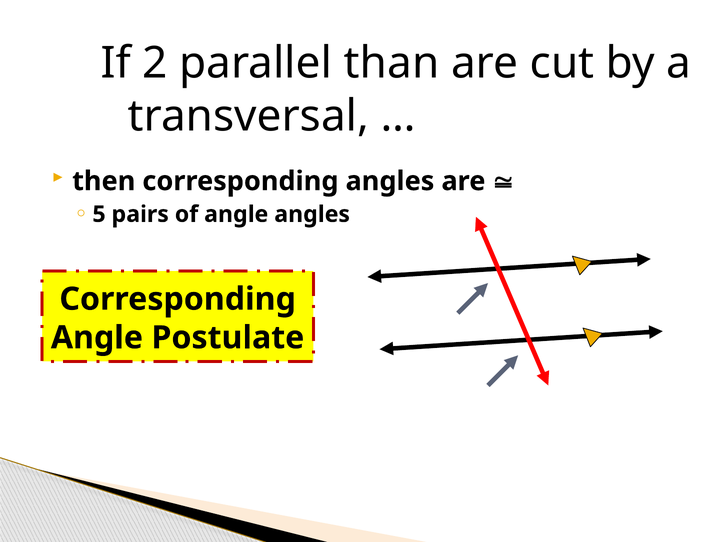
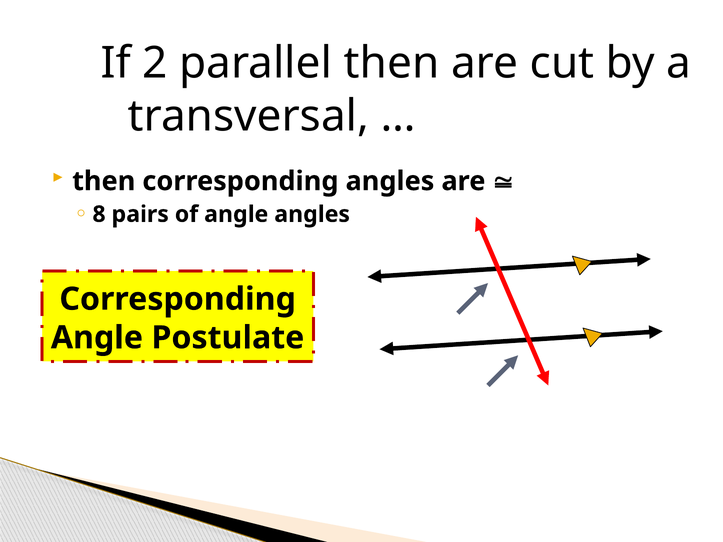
parallel than: than -> then (392, 63)
5: 5 -> 8 (99, 214)
